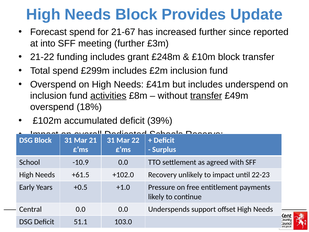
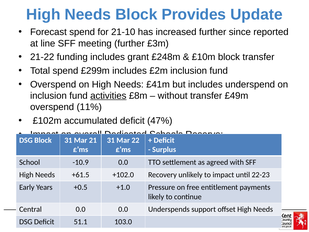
21-67: 21-67 -> 21-10 (123, 32)
into: into -> line (48, 43)
transfer underline: present -> none (206, 96)
18%: 18% -> 11% (89, 107)
39%: 39% -> 47% (160, 121)
